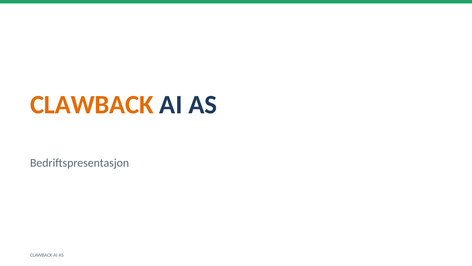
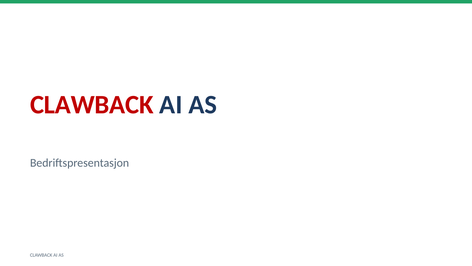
CLAWBACK colour: orange -> red (92, 105)
